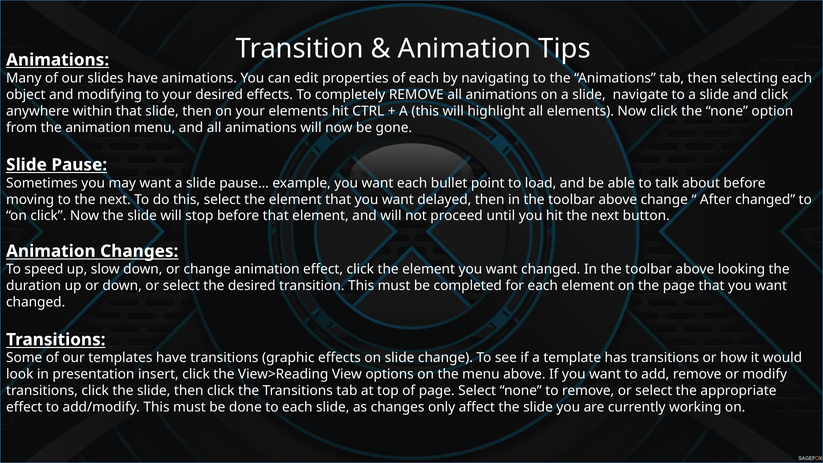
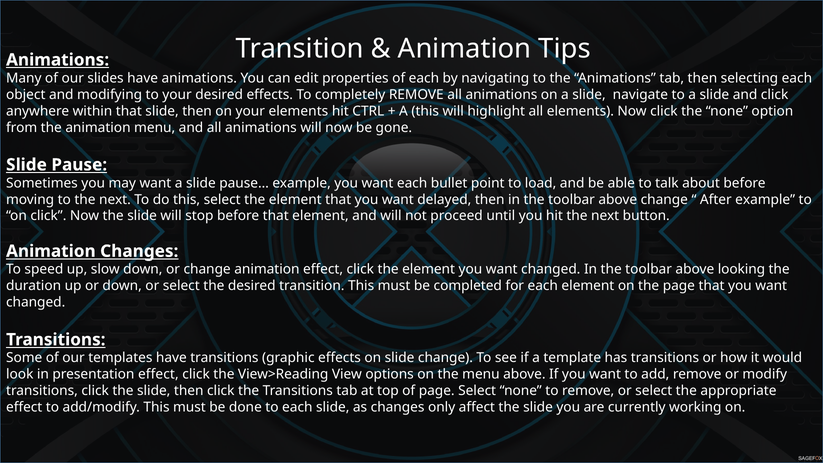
After changed: changed -> example (765, 199)
presentation insert: insert -> effect (158, 374)
